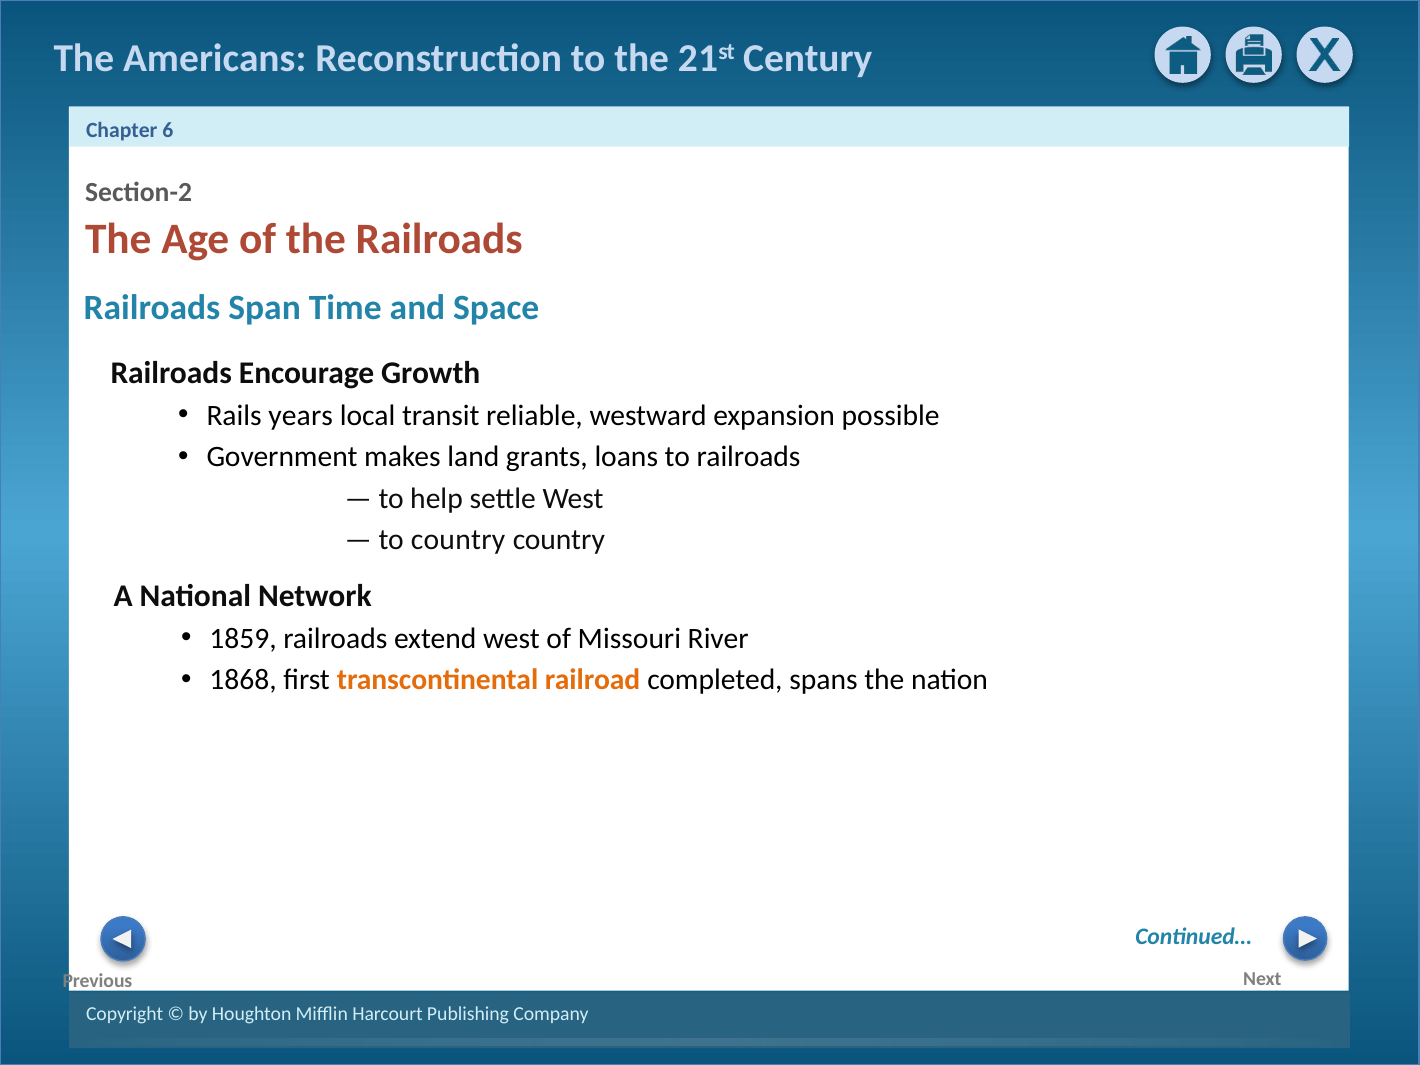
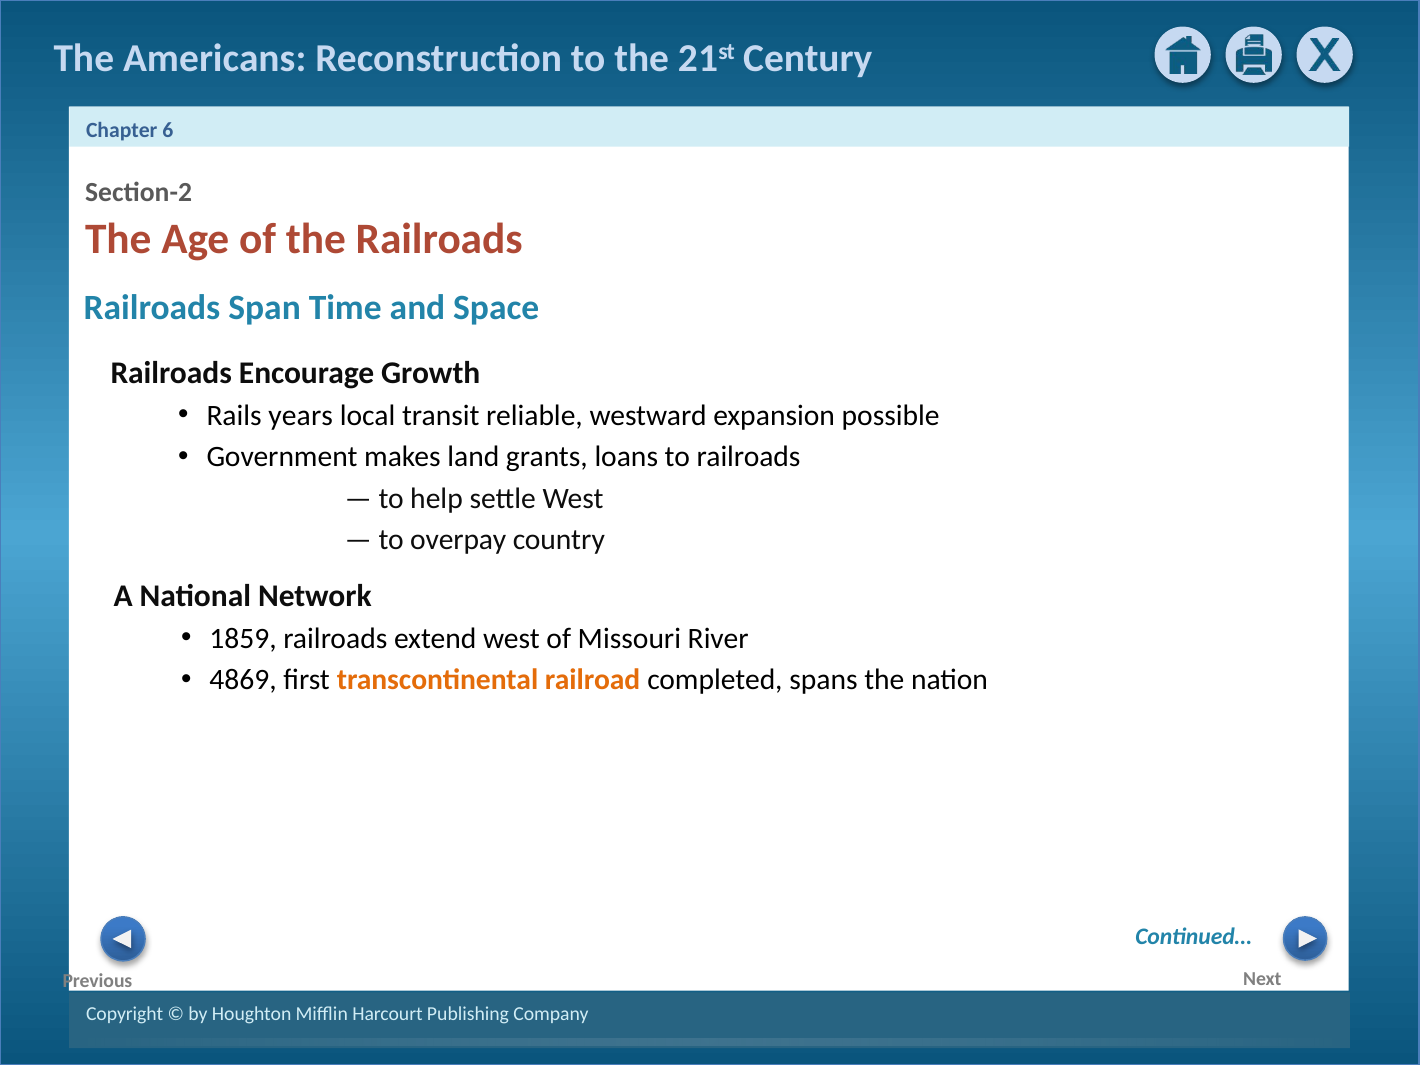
to country: country -> overpay (458, 540)
1868: 1868 -> 4869 (243, 680)
